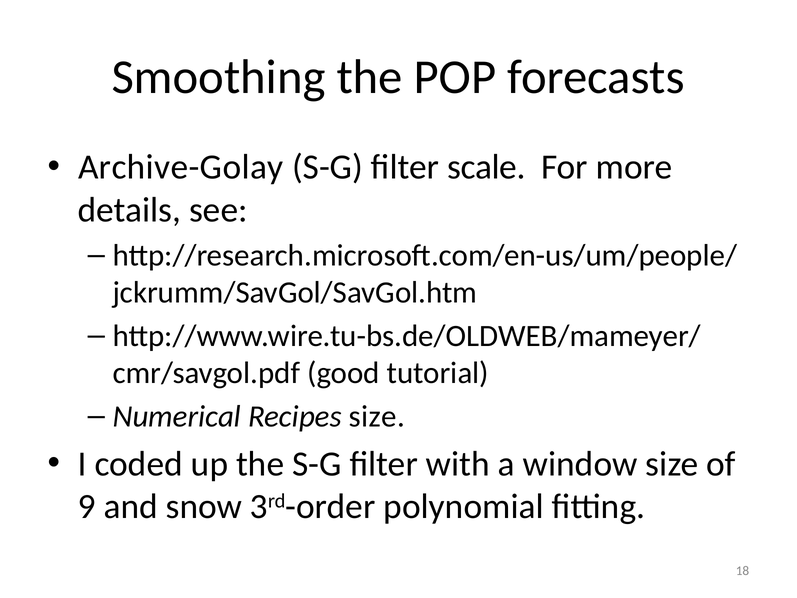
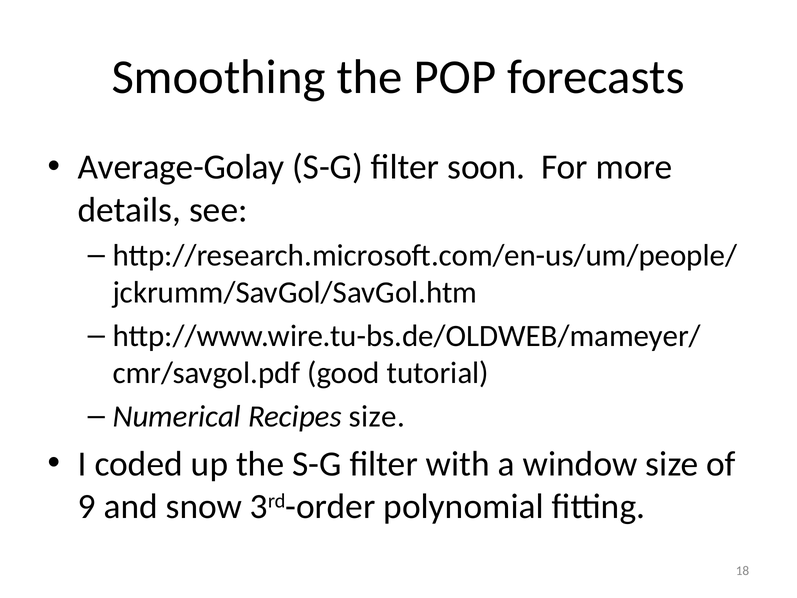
Archive-Golay: Archive-Golay -> Average-Golay (181, 167)
scale: scale -> soon (486, 167)
